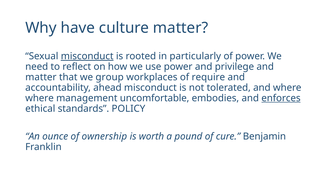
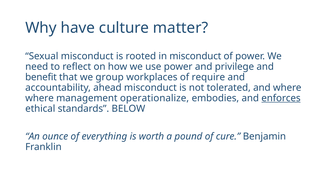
misconduct underline: present -> none (87, 56)
in particularly: particularly -> misconduct (195, 56)
matter: matter -> benefit (41, 77)
uncomfortable: uncomfortable -> operationalize (155, 98)
POLICY: POLICY -> BELOW (128, 108)
ownership: ownership -> everything (104, 136)
